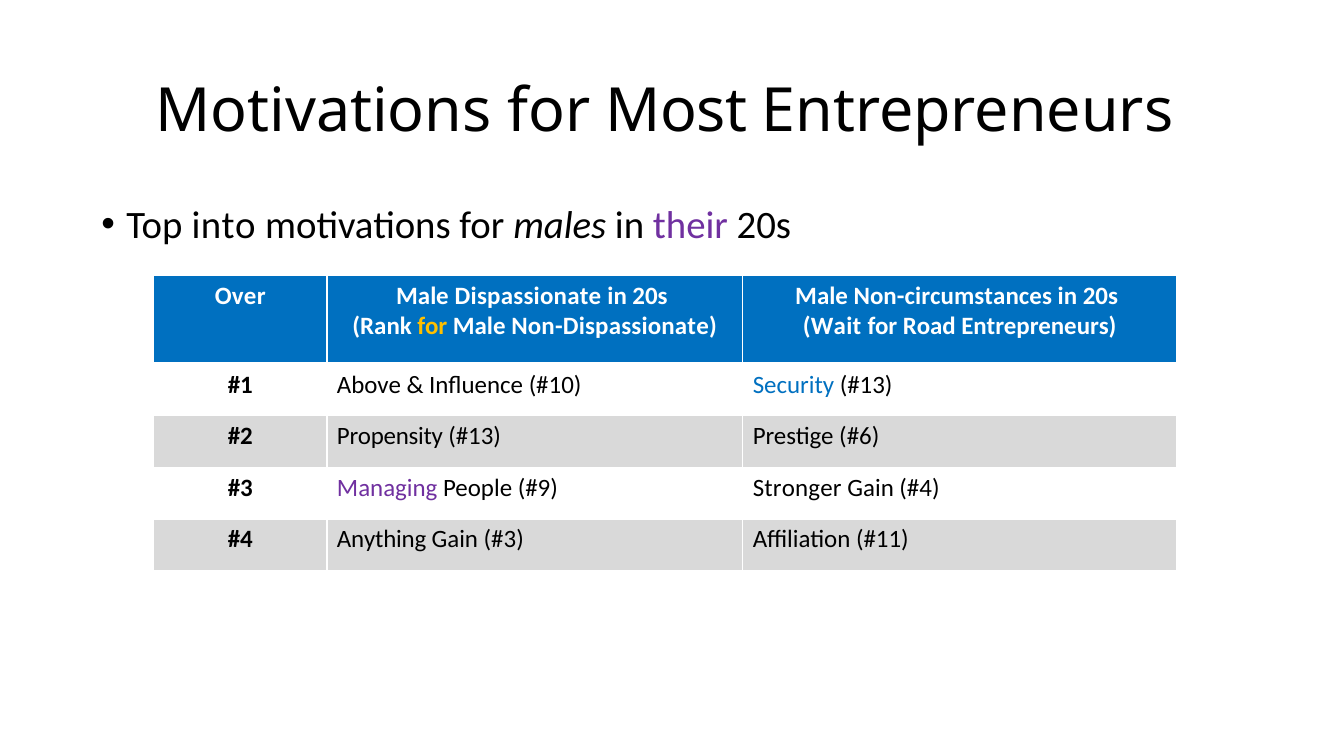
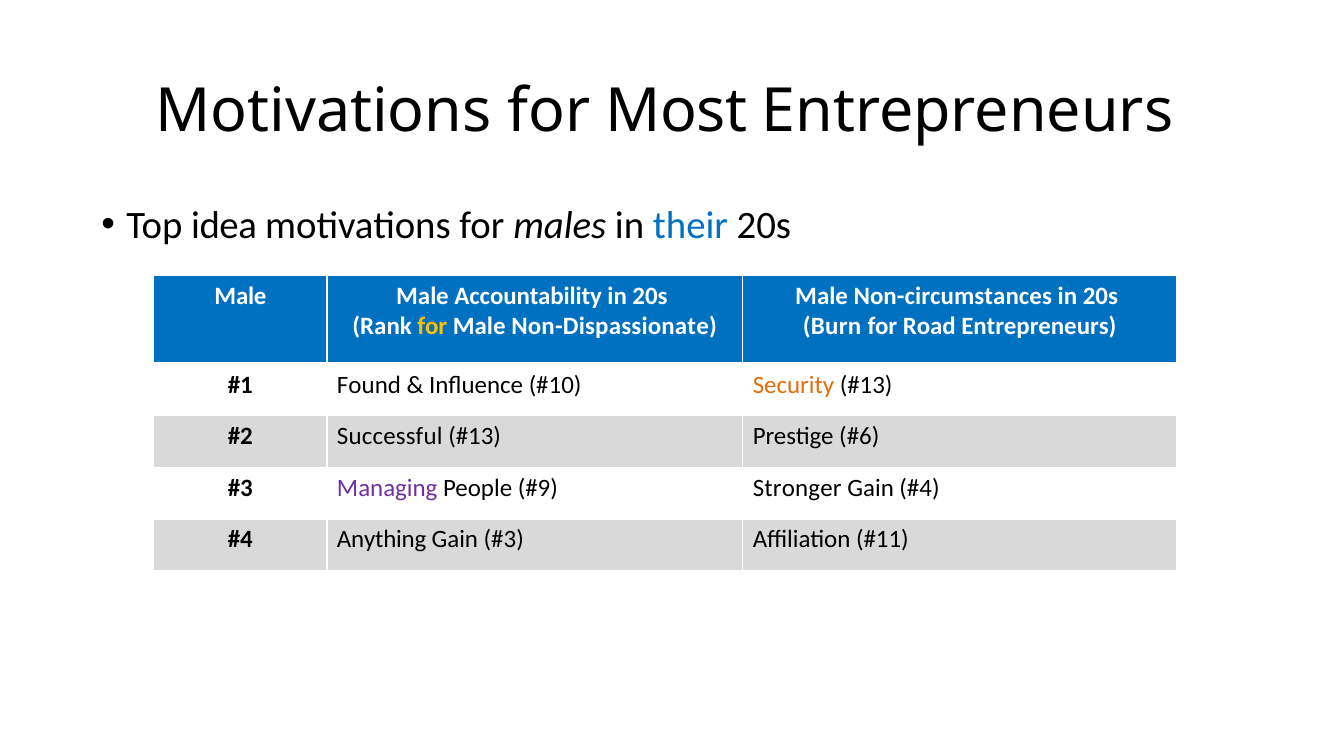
into: into -> idea (224, 225)
their colour: purple -> blue (690, 225)
Over: Over -> Male (240, 296)
Dispassionate: Dispassionate -> Accountability (528, 296)
Wait: Wait -> Burn (832, 326)
Above: Above -> Found (369, 385)
Security colour: blue -> orange (793, 385)
Propensity: Propensity -> Successful (390, 436)
